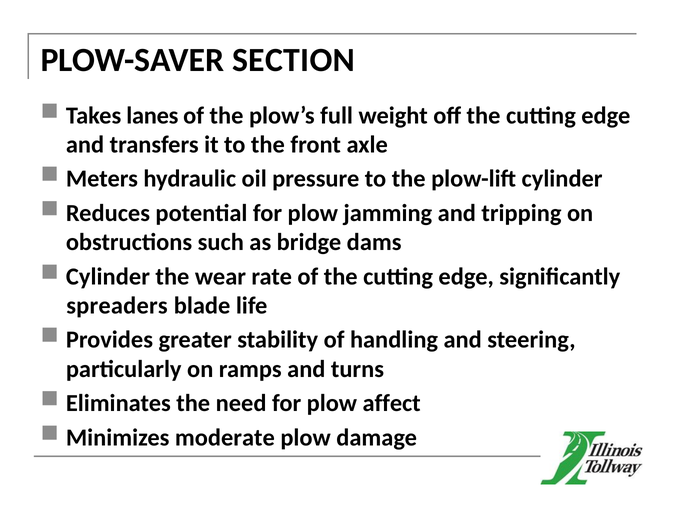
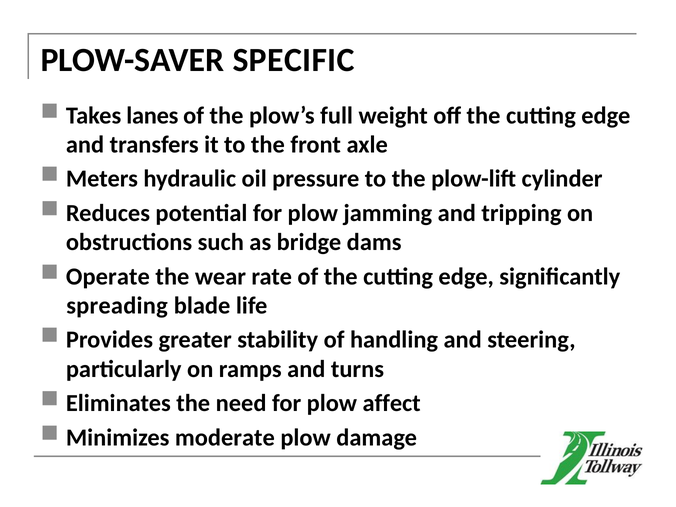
SECTION: SECTION -> SPECIFIC (294, 60)
Cylinder: Cylinder -> Operate (108, 276)
spreaders: spreaders -> spreading (117, 306)
